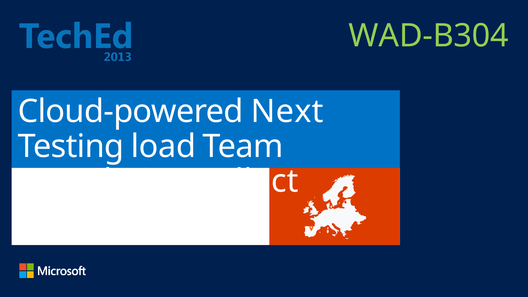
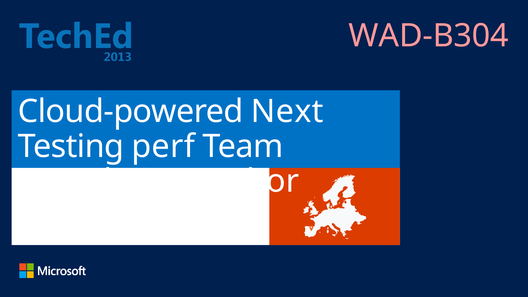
WAD-B304 colour: light green -> pink (429, 36)
load: load -> perf (163, 146)
Collect: Collect -> Author (247, 181)
